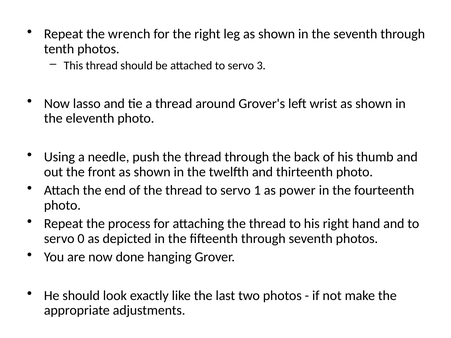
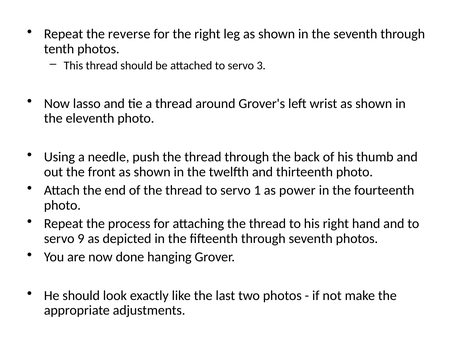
wrench: wrench -> reverse (129, 34)
0: 0 -> 9 (81, 239)
